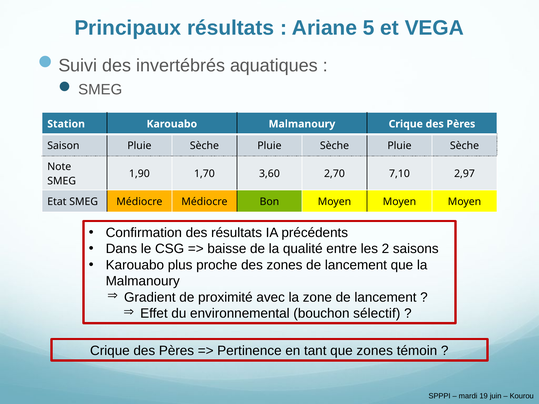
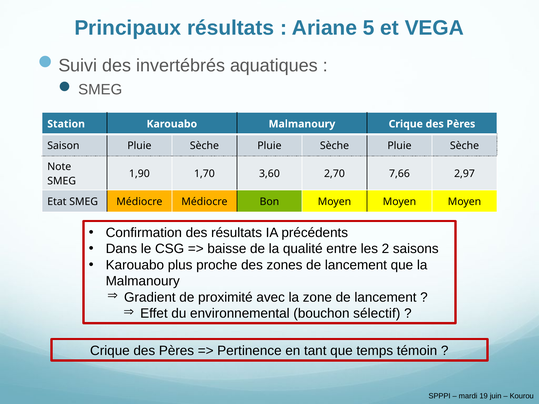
7,10: 7,10 -> 7,66 (399, 174)
que zones: zones -> temps (375, 351)
